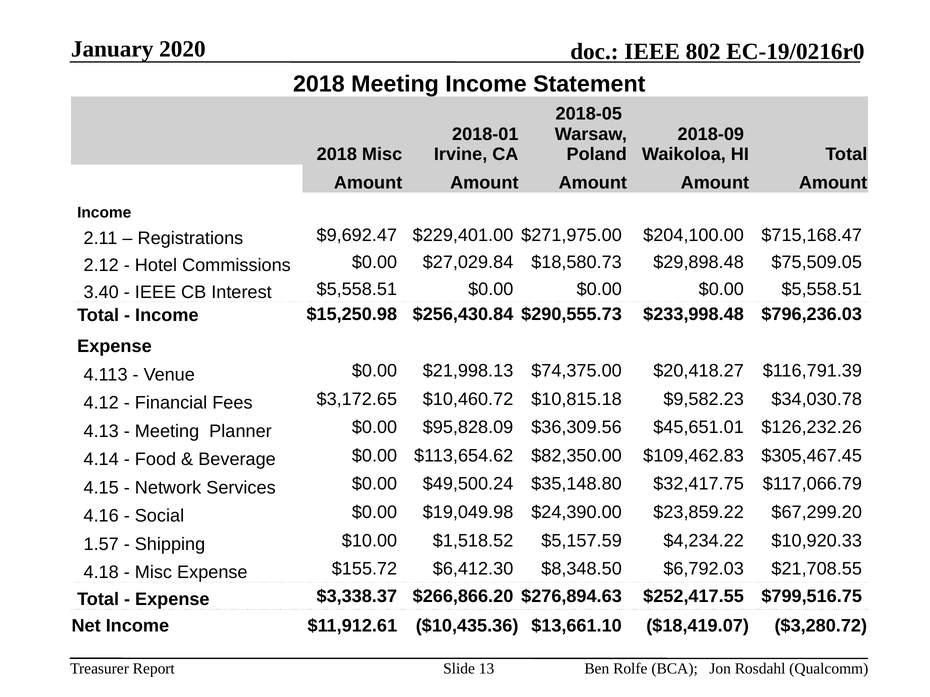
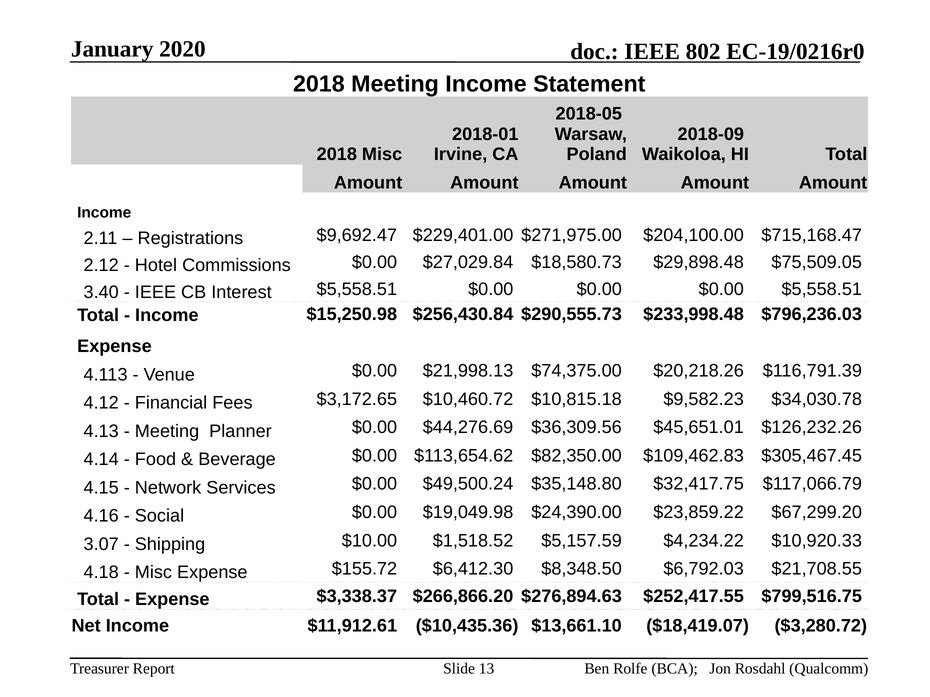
$20,418.27: $20,418.27 -> $20,218.26 (699, 371)
$95,828.09: $95,828.09 -> $44,276.69 (468, 428)
1.57: 1.57 -> 3.07 (101, 545)
